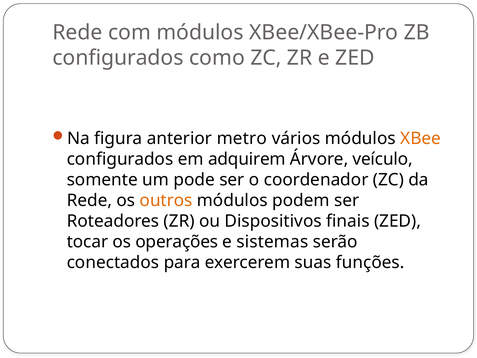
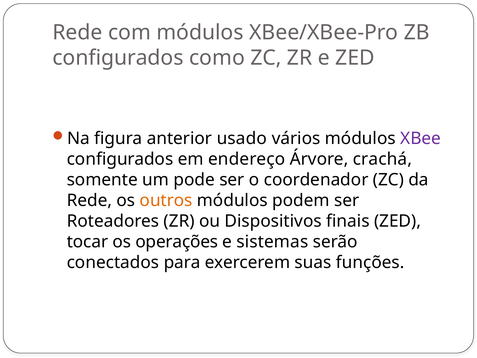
metro: metro -> usado (242, 138)
XBee colour: orange -> purple (421, 138)
adquirem: adquirem -> endereço (247, 159)
veículo: veículo -> crachá (382, 159)
